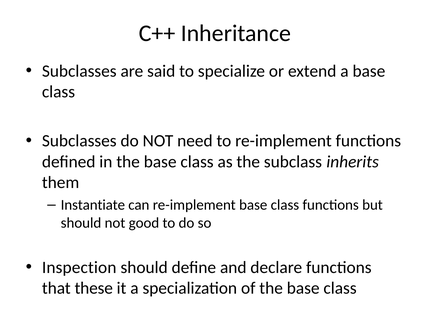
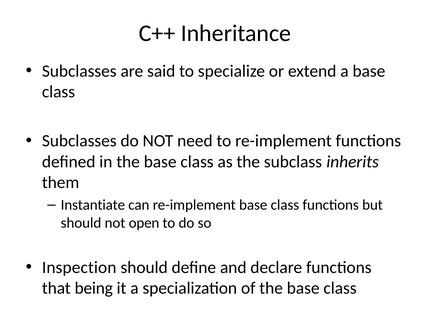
good: good -> open (144, 223)
these: these -> being (94, 289)
